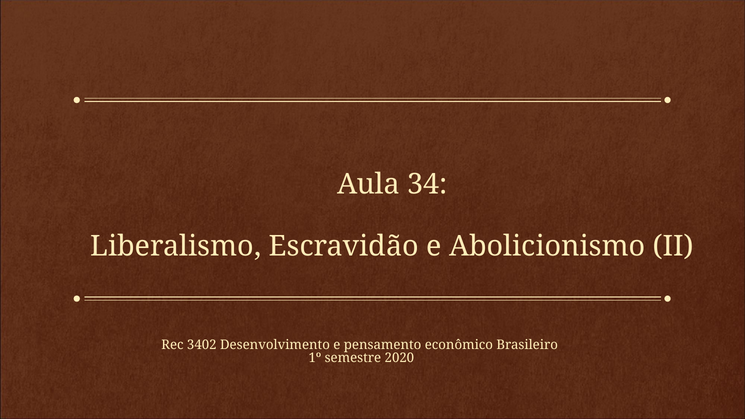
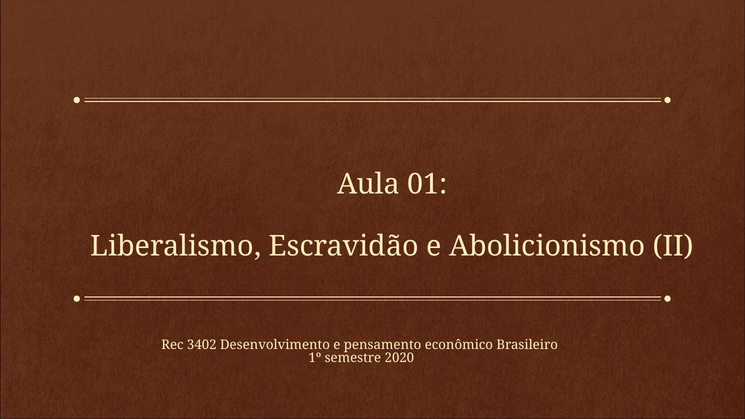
34: 34 -> 01 (427, 184)
